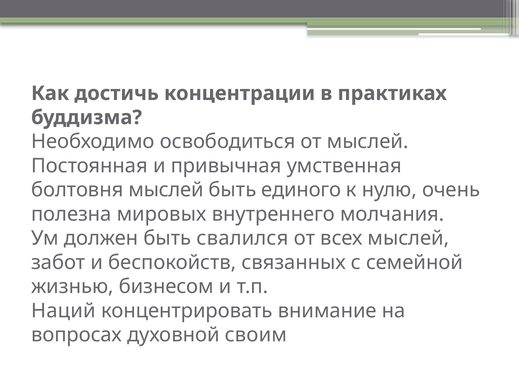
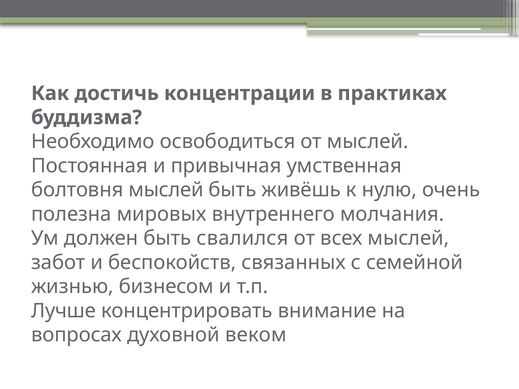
единого: единого -> живёшь (301, 190)
Наций: Наций -> Лучше (64, 311)
своим: своим -> веком (256, 335)
